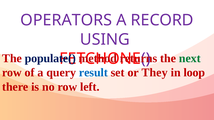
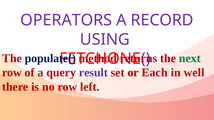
result colour: blue -> purple (93, 73)
They: They -> Each (155, 73)
loop: loop -> well (194, 73)
